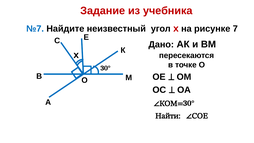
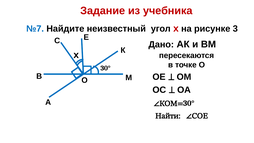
7: 7 -> 3 (235, 29)
